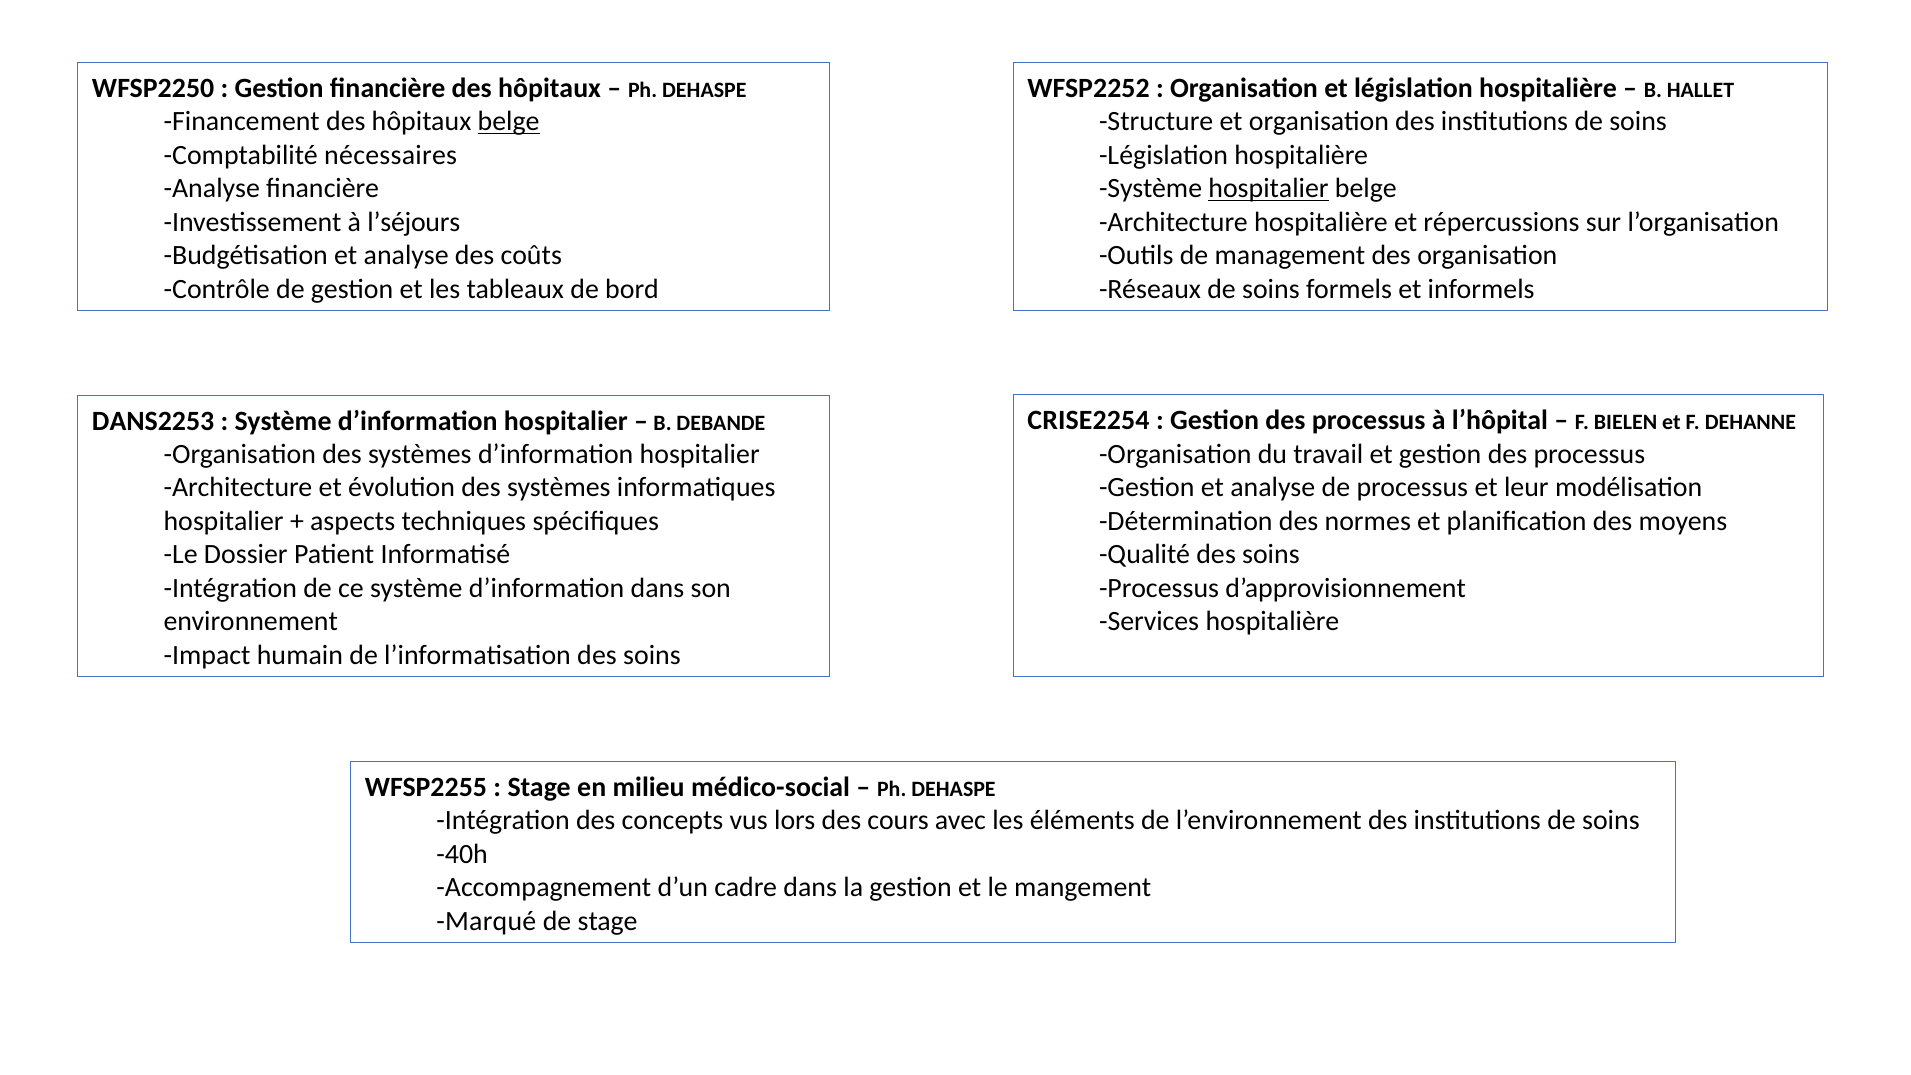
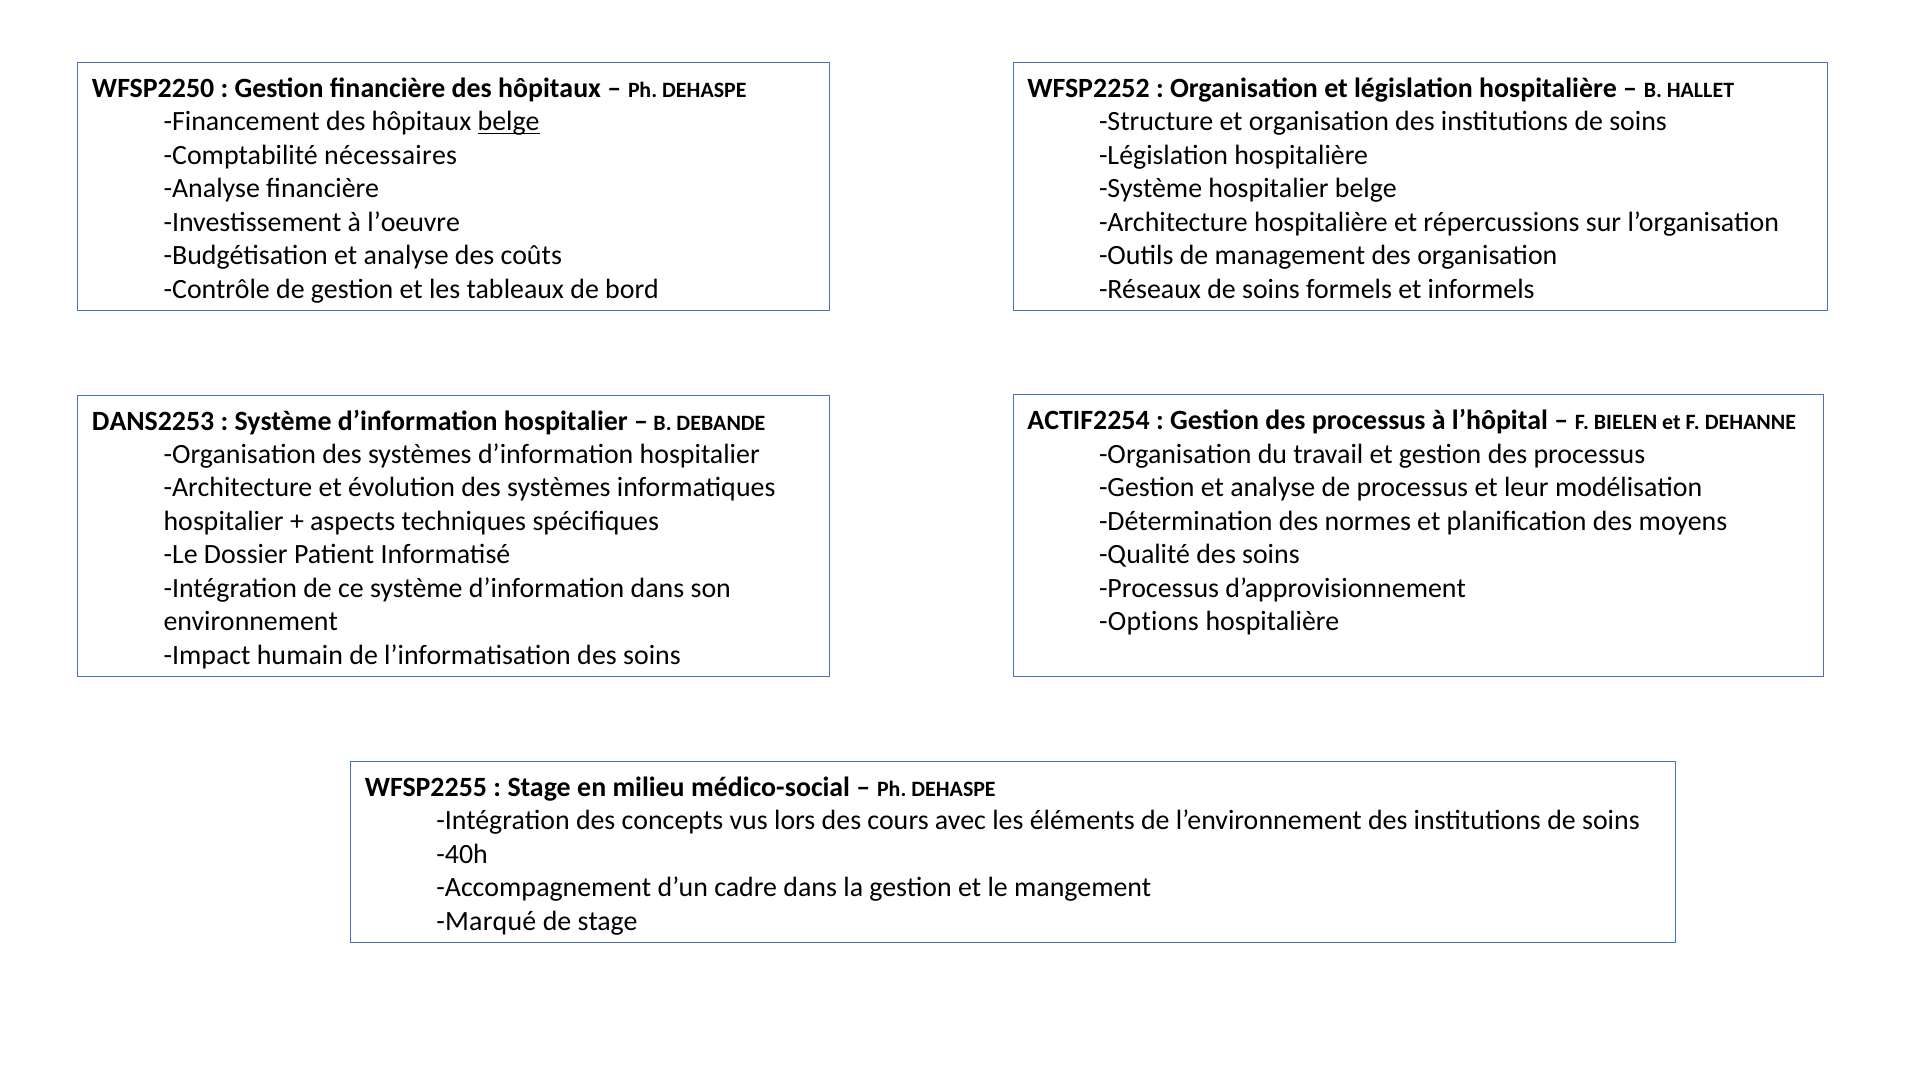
hospitalier underline: present -> none (1269, 189)
l’séjours: l’séjours -> l’oeuvre (414, 222)
CRISE2254: CRISE2254 -> ACTIF2254 (1089, 421)
Services: Services -> Options (1149, 621)
